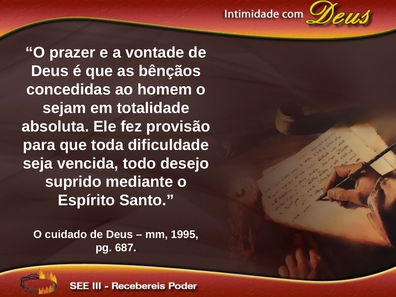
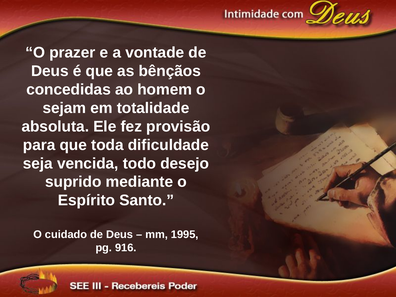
687: 687 -> 916 (126, 248)
